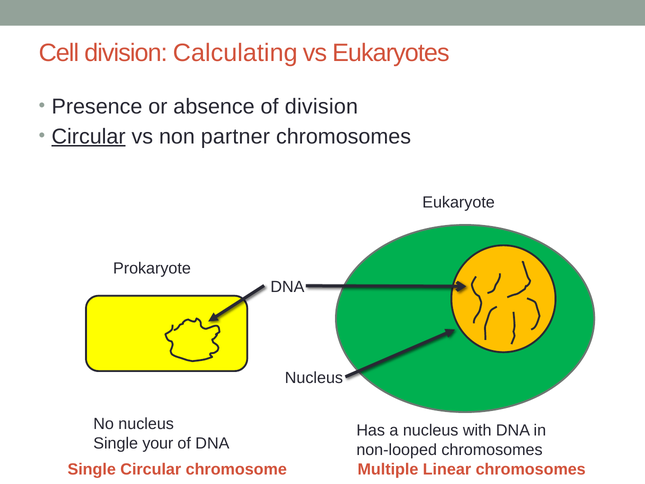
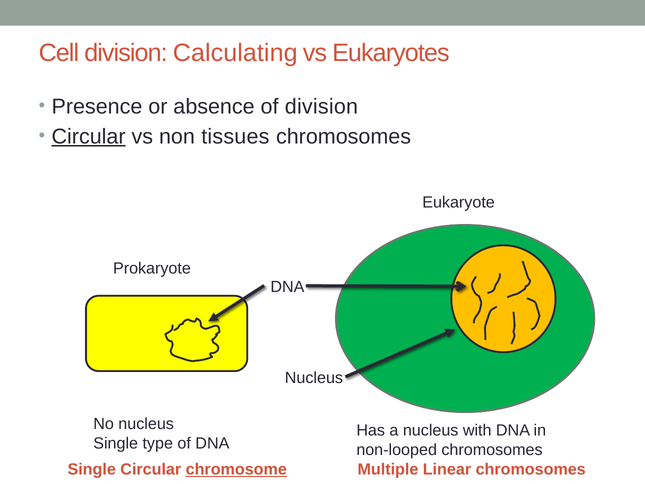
partner: partner -> tissues (235, 136)
your: your -> type (158, 443)
chromosome underline: none -> present (236, 469)
